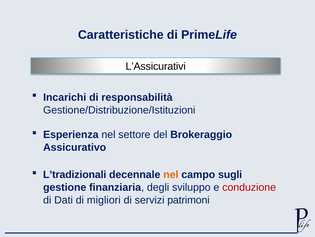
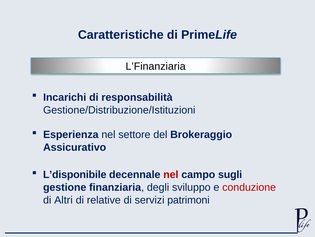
L’Assicurativi: L’Assicurativi -> L’Finanziaria (156, 66)
L’tradizionali: L’tradizionali -> L’disponibile (75, 174)
nel colour: orange -> red (171, 174)
Dati: Dati -> Altri (64, 199)
migliori: migliori -> relative (104, 199)
